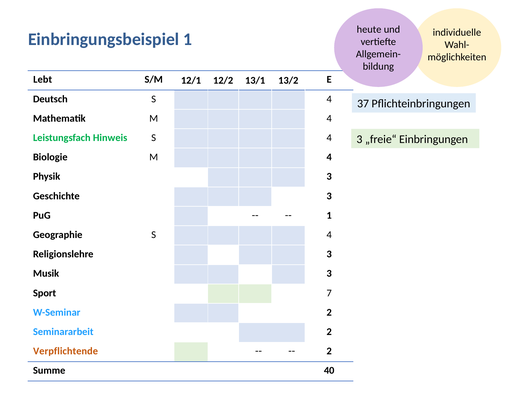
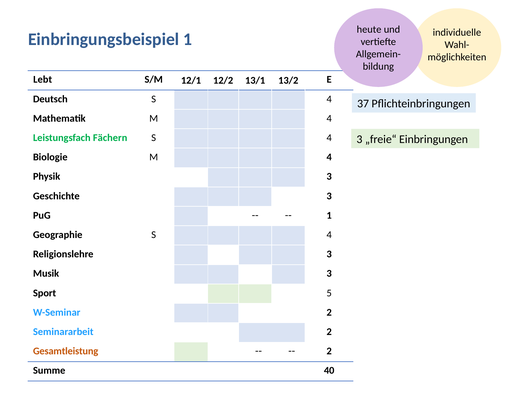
Hinweis: Hinweis -> Fächern (110, 138)
7: 7 -> 5 (329, 293)
Verpflichtende: Verpflichtende -> Gesamtleistung (66, 351)
